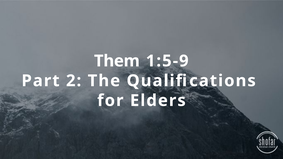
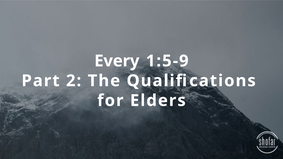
Them: Them -> Every (117, 61)
